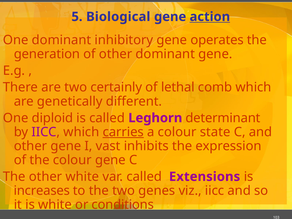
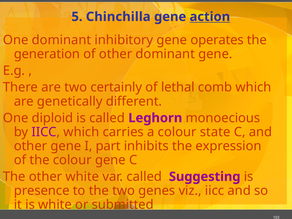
Biological: Biological -> Chinchilla (118, 17)
determinant: determinant -> monoecious (223, 118)
carries underline: present -> none (123, 132)
vast: vast -> part (108, 146)
Extensions: Extensions -> Suggesting (205, 177)
increases: increases -> presence (42, 191)
conditions: conditions -> submitted (123, 205)
